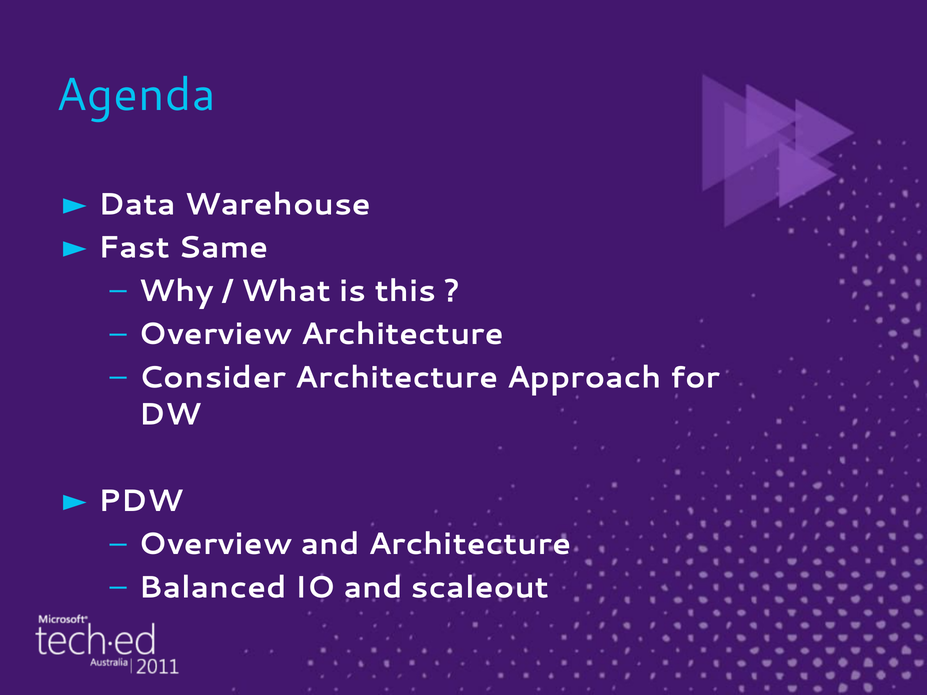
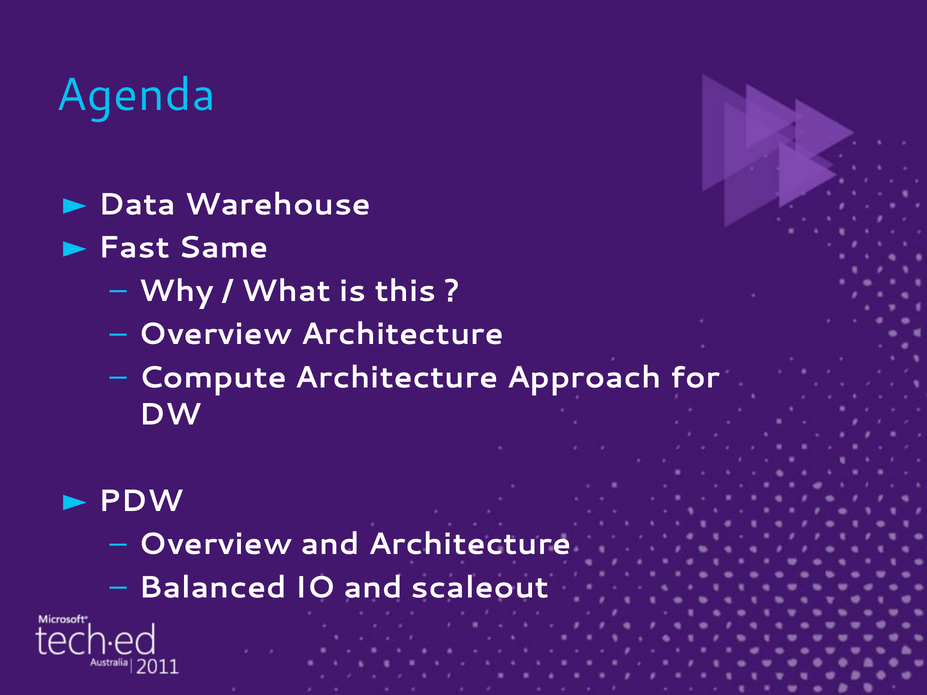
Consider: Consider -> Compute (213, 377)
